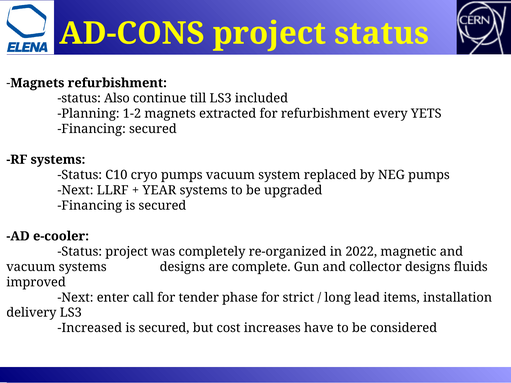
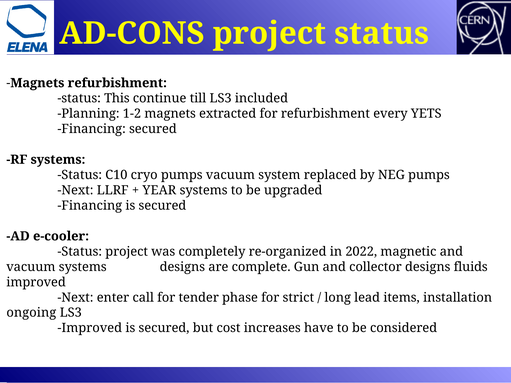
Also: Also -> This (117, 98)
delivery: delivery -> ongoing (31, 313)
Increased: Increased -> Improved (90, 328)
